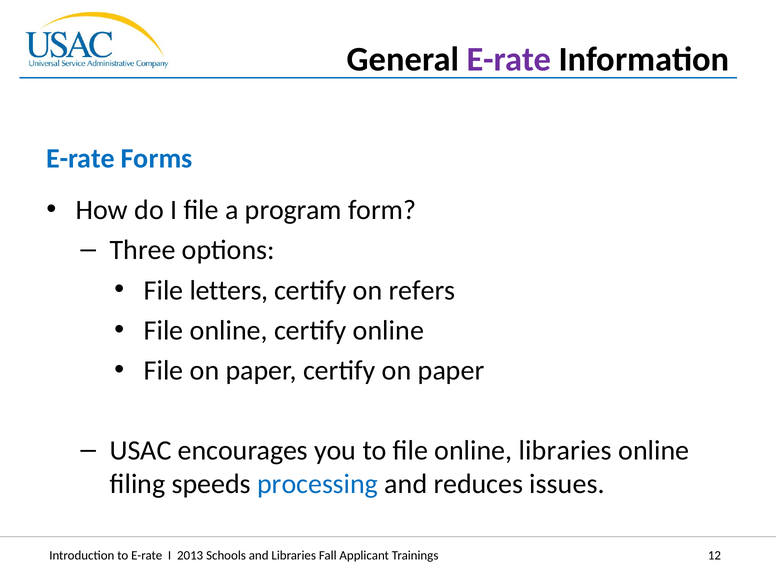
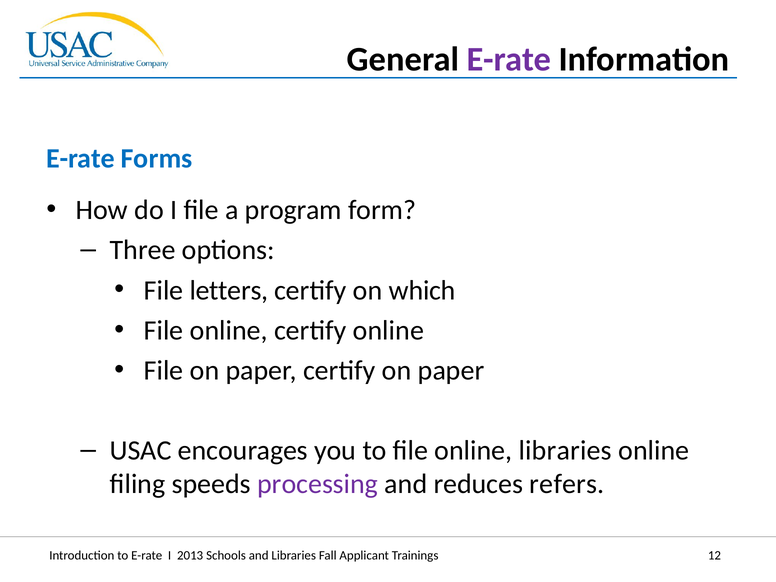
refers: refers -> which (422, 290)
processing colour: blue -> purple (318, 484)
issues: issues -> refers (567, 484)
